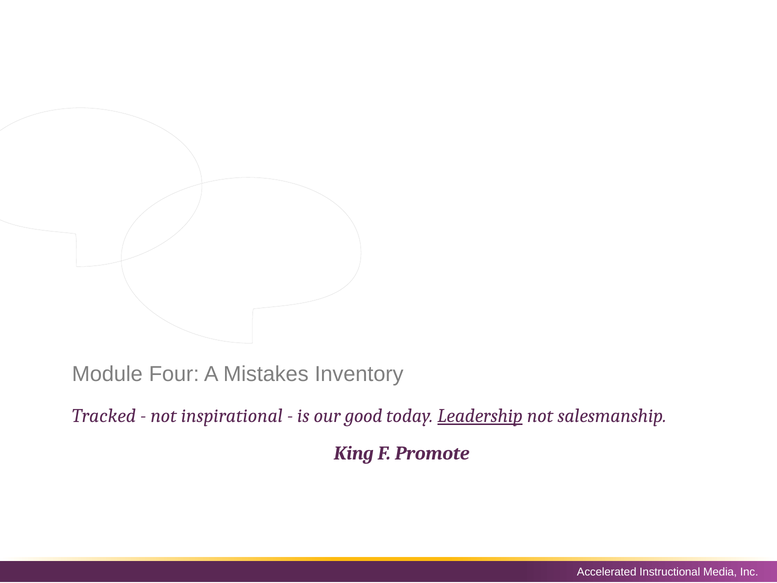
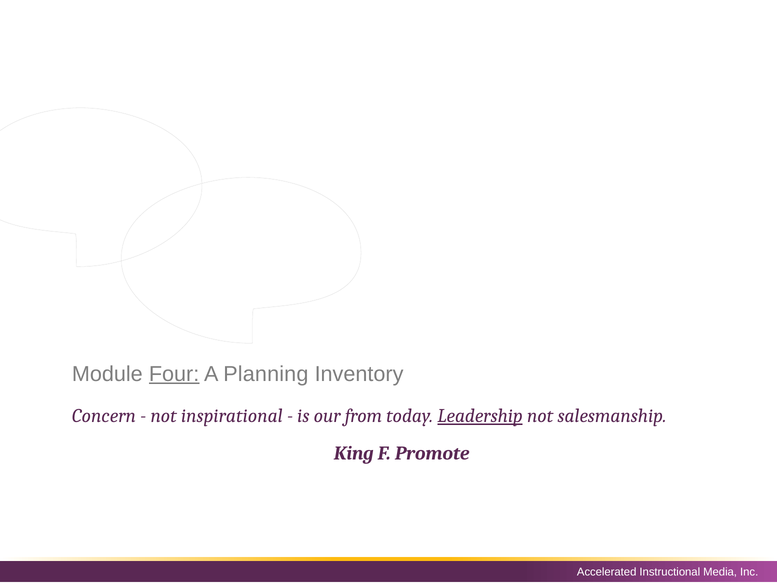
Four underline: none -> present (174, 374)
Mistakes: Mistakes -> Planning (266, 374)
Tracked: Tracked -> Concern (104, 416)
good: good -> from (364, 416)
